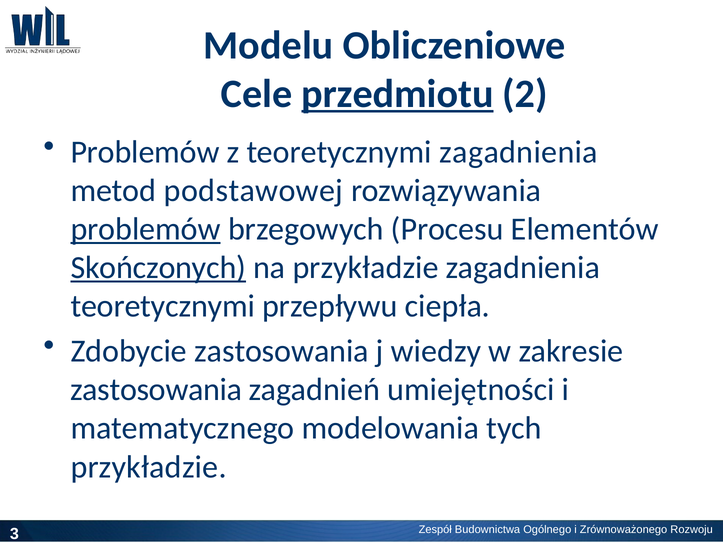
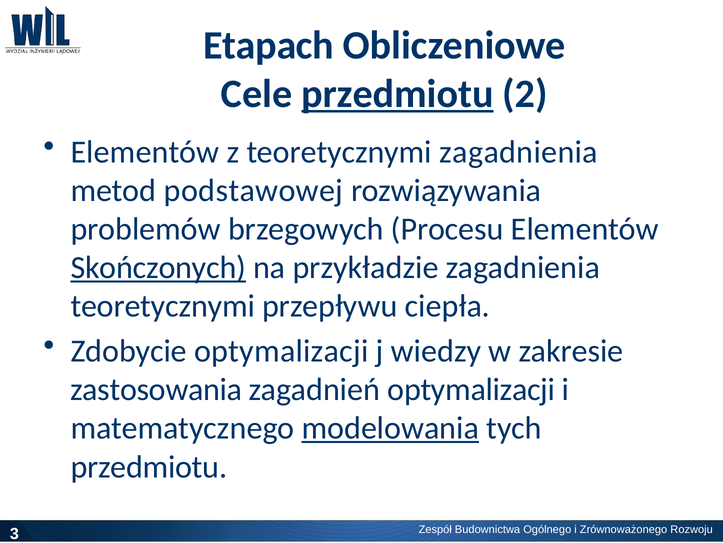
Modelu: Modelu -> Etapach (269, 46)
Problemów: Problemów -> Elementów (145, 152)
problemów underline: present -> none (146, 229)
Zdobycie zastosowania: zastosowania -> optymalizacji (281, 351)
zagadnień umiejętności: umiejętności -> optymalizacji (471, 389)
modelowania underline: none -> present (390, 428)
przykładzie: przykładzie -> przedmiotu (149, 466)
